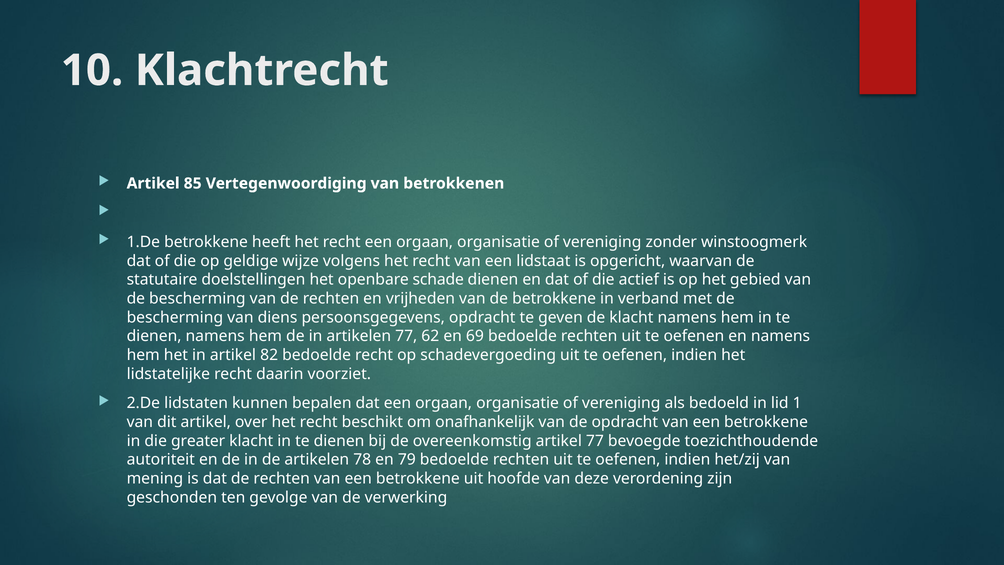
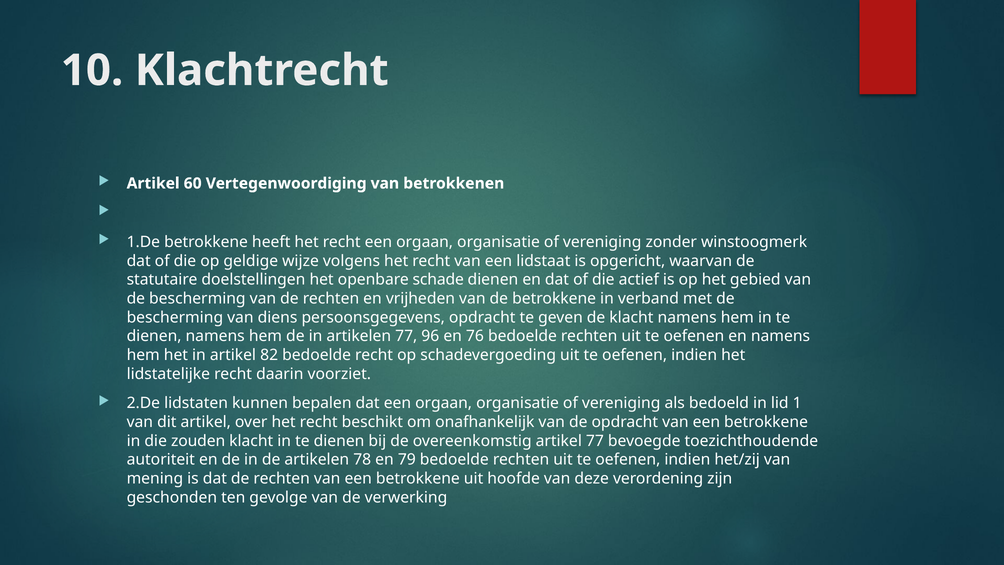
85: 85 -> 60 (193, 183)
62: 62 -> 96 (430, 336)
69: 69 -> 76 (475, 336)
greater: greater -> zouden (198, 441)
